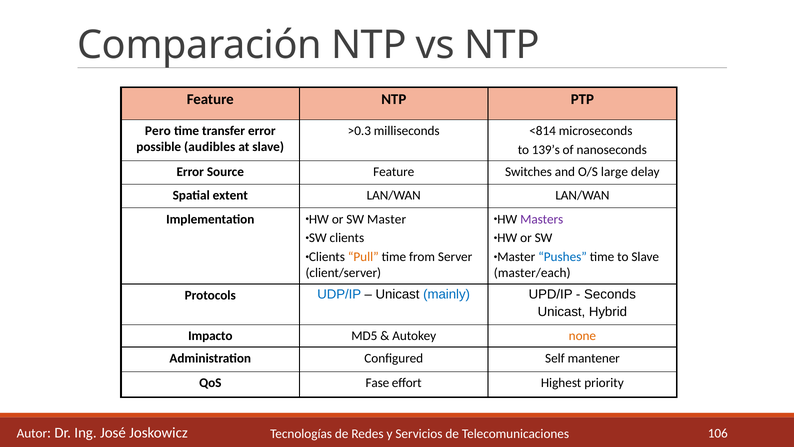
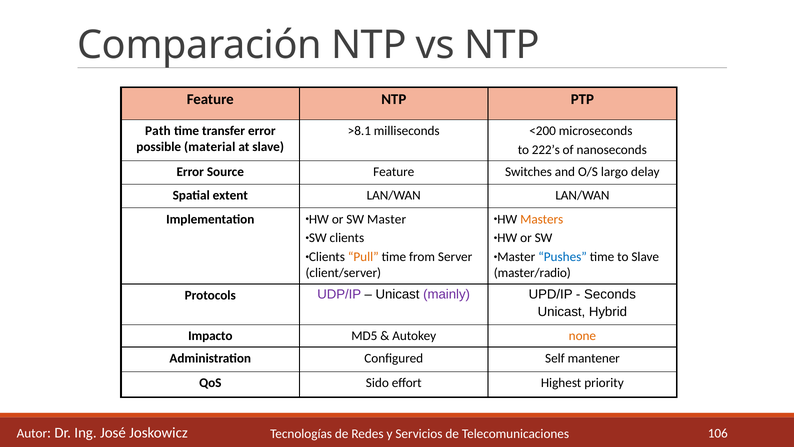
Pero: Pero -> Path (158, 131)
>0.3: >0.3 -> >8.1 (359, 131)
<814: <814 -> <200 (543, 131)
audibles: audibles -> material (210, 147)
139’s: 139’s -> 222’s (546, 150)
large: large -> largo (614, 172)
Masters colour: purple -> orange (542, 219)
master/each: master/each -> master/radio (532, 273)
UDP/IP colour: blue -> purple (339, 294)
mainly colour: blue -> purple (447, 294)
Fase: Fase -> Sido (377, 383)
